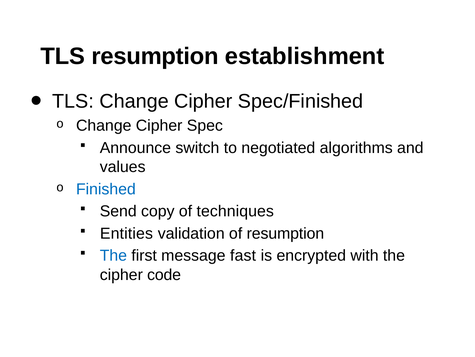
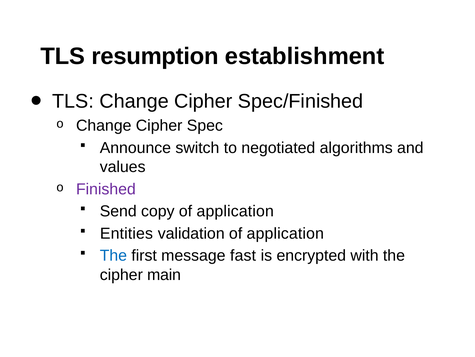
Finished colour: blue -> purple (106, 189)
copy of techniques: techniques -> application (235, 211)
validation of resumption: resumption -> application (285, 233)
code: code -> main (164, 274)
